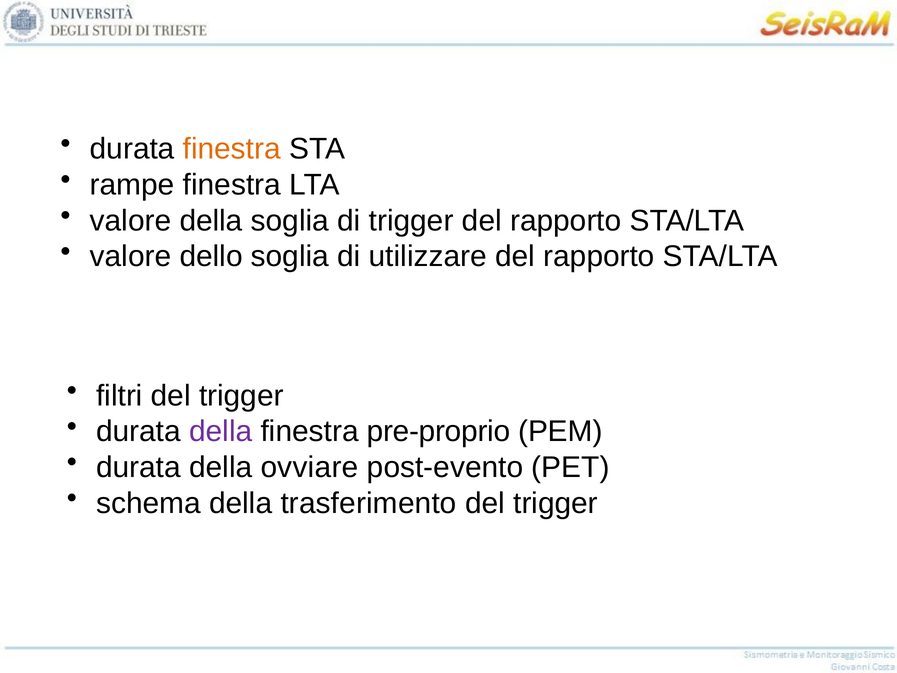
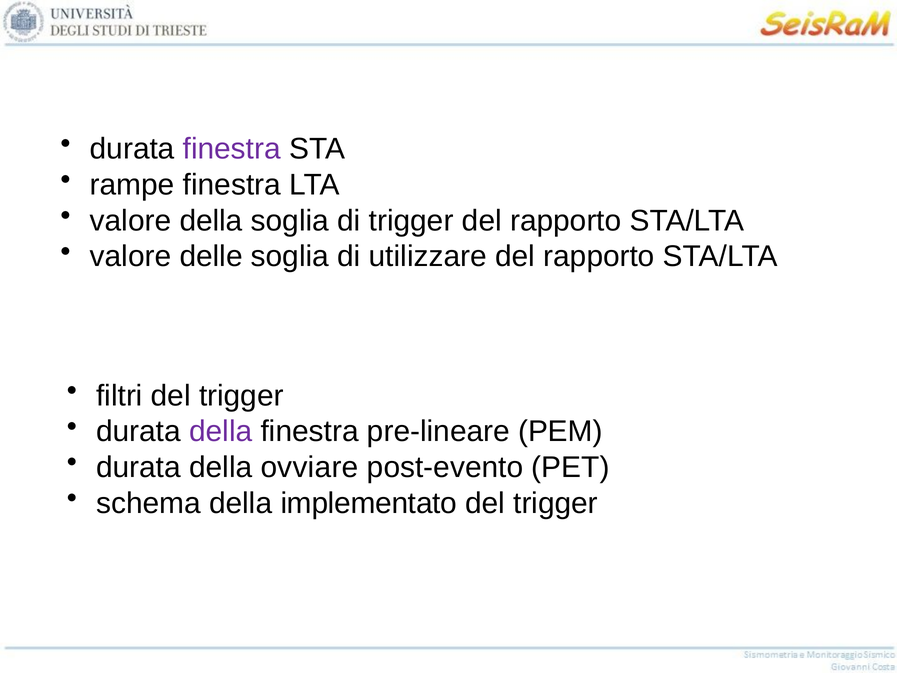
finestra colour: orange -> purple (232, 149)
dello: dello -> delle (211, 257)
pre-proprio: pre-proprio -> pre-lineare (438, 431)
trasferimento: trasferimento -> implementato (369, 503)
